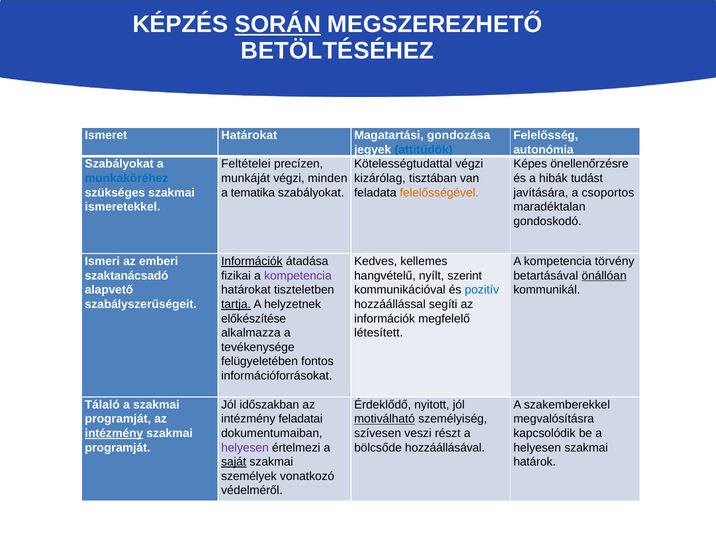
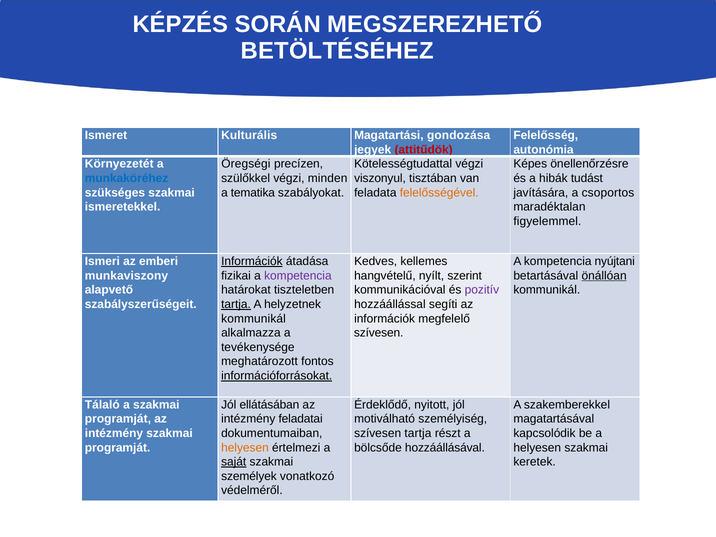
SORÁN underline: present -> none (278, 24)
Ismeret Határokat: Határokat -> Kulturális (249, 135)
attitűdök colour: blue -> red (424, 150)
Szabályokat: Szabályokat -> Környezetét (119, 164)
Feltételei: Feltételei -> Öregségi (246, 164)
munkáját: munkáját -> szülőkkel (246, 178)
kizárólag: kizárólag -> viszonyul (380, 178)
gondoskodó: gondoskodó -> figyelemmel (547, 221)
törvény: törvény -> nyújtani (615, 261)
szaktanácsadó: szaktanácsadó -> munkaviszony (126, 276)
pozitív colour: blue -> purple (482, 290)
előkészítése: előkészítése -> kommunikál (254, 319)
létesített: létesített -> szívesen (379, 333)
felügyeletében: felügyeletében -> meghatározott (259, 362)
információforrásokat underline: none -> present (277, 376)
időszakban: időszakban -> ellátásában (269, 405)
motiválható underline: present -> none (385, 419)
megvalósításra: megvalósításra -> magatartásával (554, 419)
intézmény underline: present -> none (114, 433)
szívesen veszi: veszi -> tartja (418, 433)
helyesen colour: purple -> orange (245, 448)
határok: határok -> keretek (535, 462)
